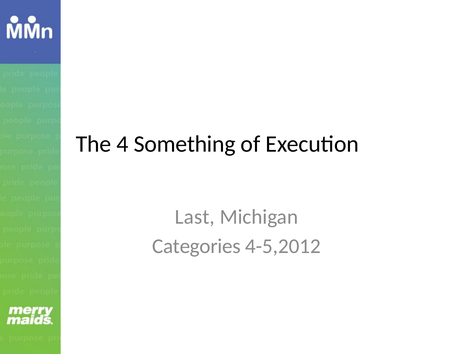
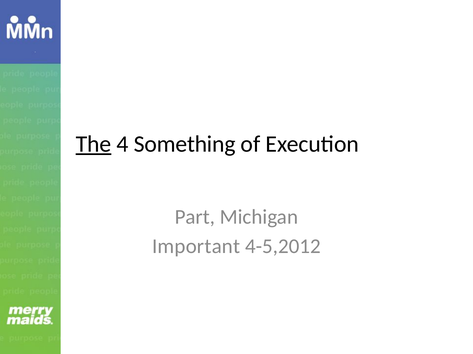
The underline: none -> present (94, 144)
Last: Last -> Part (195, 217)
Categories: Categories -> Important (196, 247)
